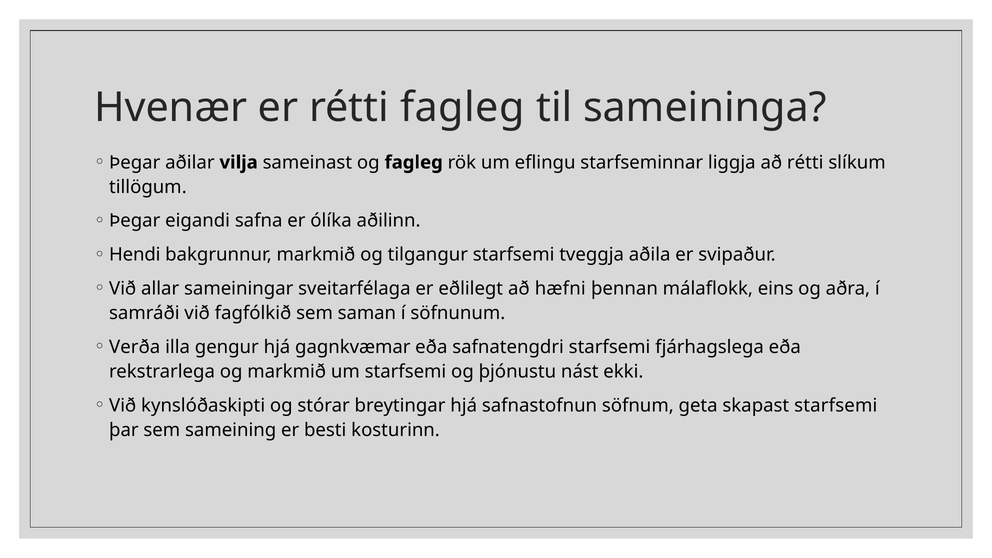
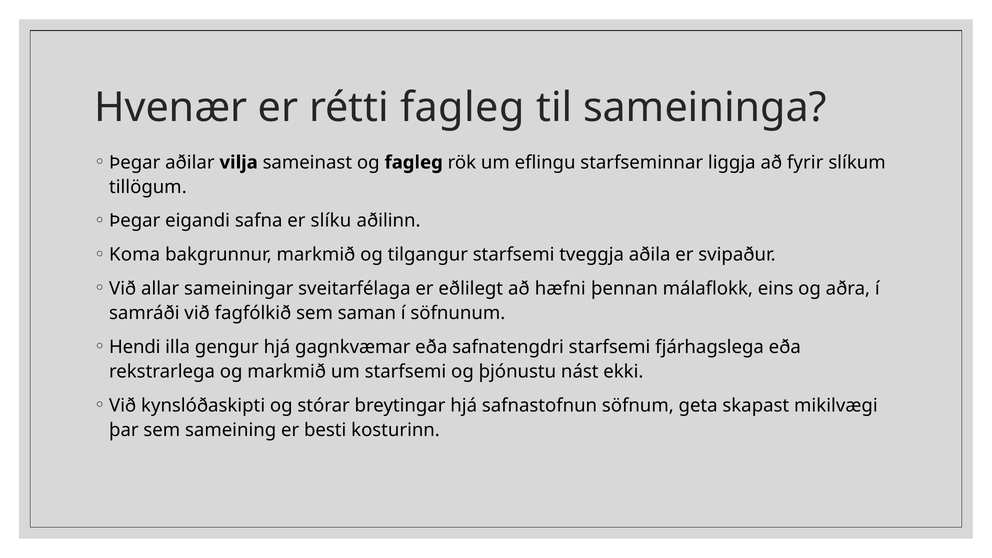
að rétti: rétti -> fyrir (805, 162)
ólíka: ólíka -> slíku (331, 221)
Hendi: Hendi -> Koma (135, 255)
Verða: Verða -> Hendi (135, 347)
skapast starfsemi: starfsemi -> mikilvægi (836, 405)
